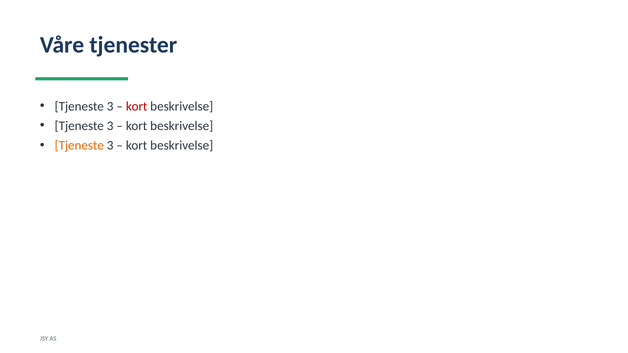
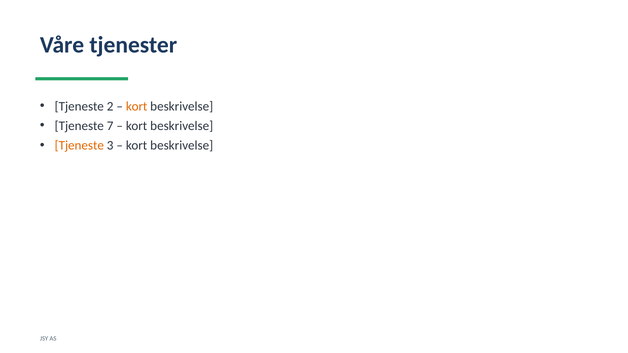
3: 3 -> 2 (110, 106)
kort colour: red -> orange (137, 106)
3: 3 -> 7 (110, 126)
